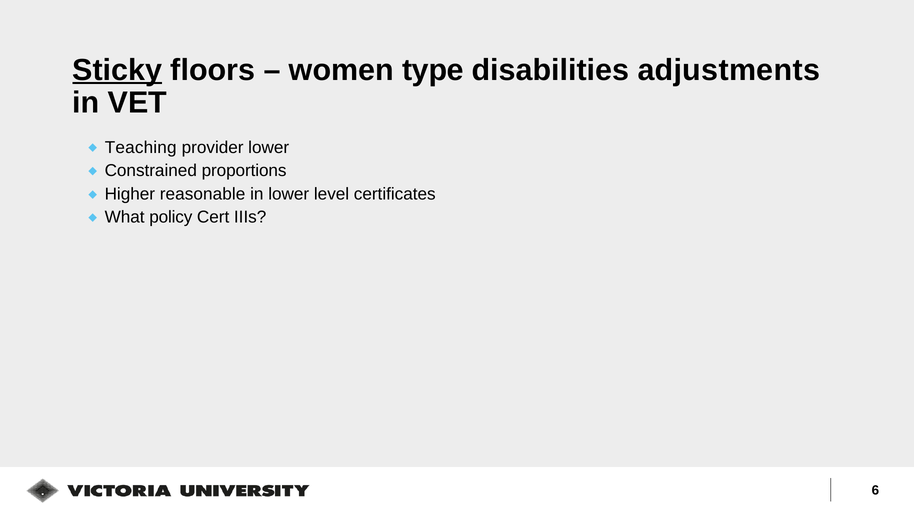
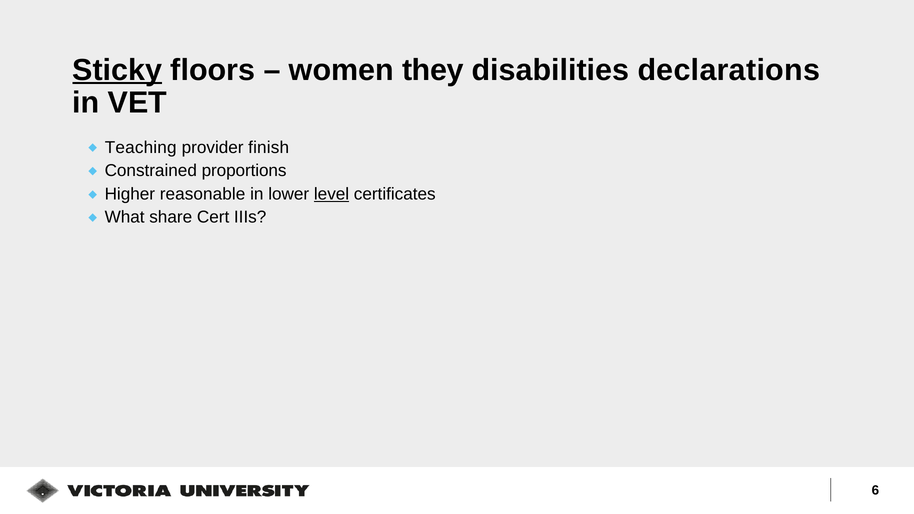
type: type -> they (433, 70)
adjustments: adjustments -> declarations (729, 70)
provider lower: lower -> finish (269, 148)
level underline: none -> present (332, 194)
policy: policy -> share (171, 217)
